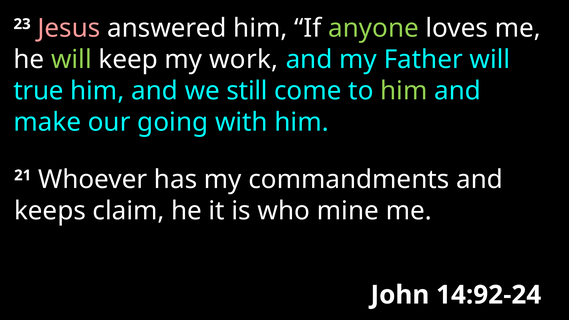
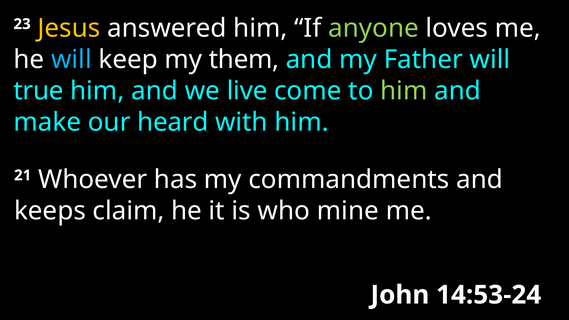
Jesus colour: pink -> yellow (69, 28)
will colour: light green -> light blue (71, 60)
work: work -> them (244, 60)
still: still -> live (247, 91)
going: going -> heard (173, 122)
14:92-24: 14:92-24 -> 14:53-24 (489, 295)
